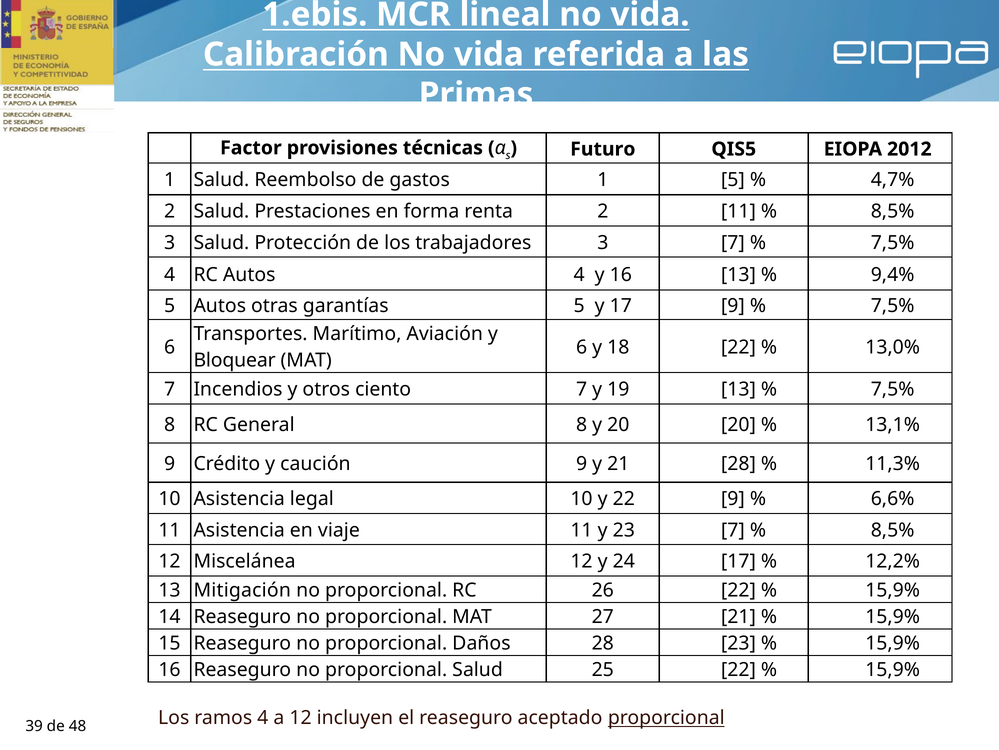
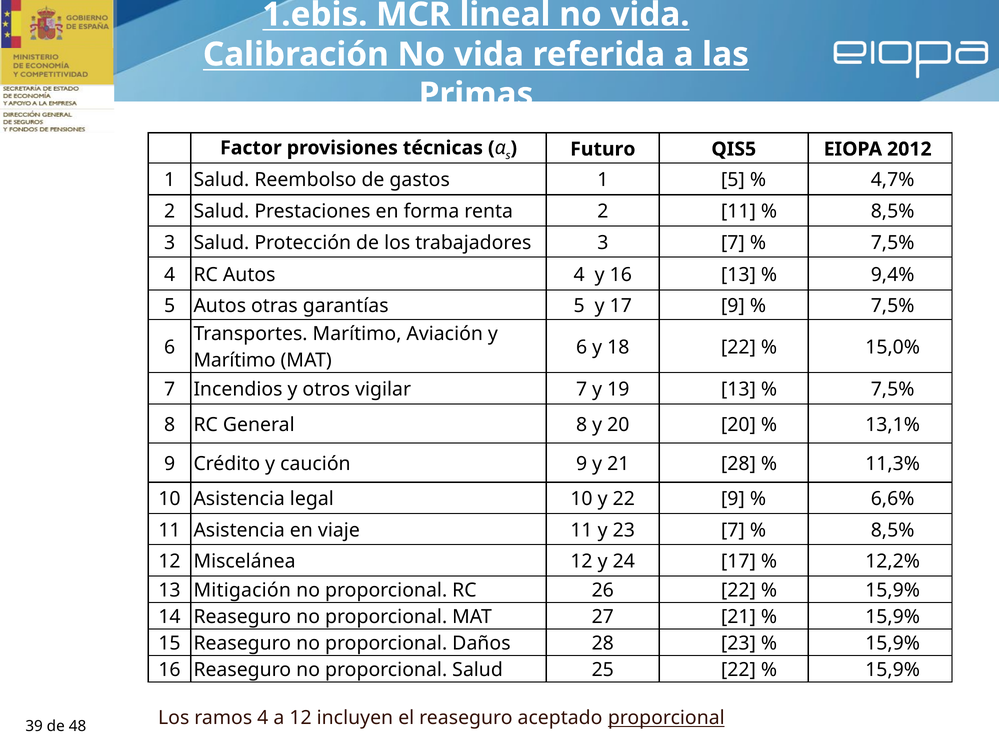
13,0%: 13,0% -> 15,0% (893, 347)
Bloquear: Bloquear -> Marítimo (235, 360)
ciento: ciento -> vigilar (383, 389)
